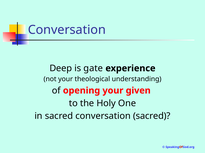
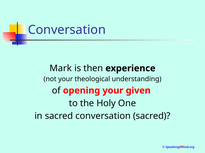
Deep: Deep -> Mark (61, 69)
gate: gate -> then (93, 69)
